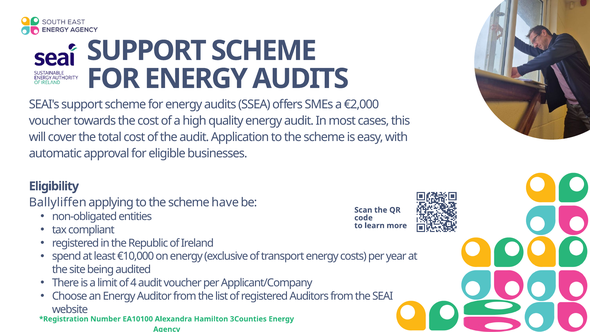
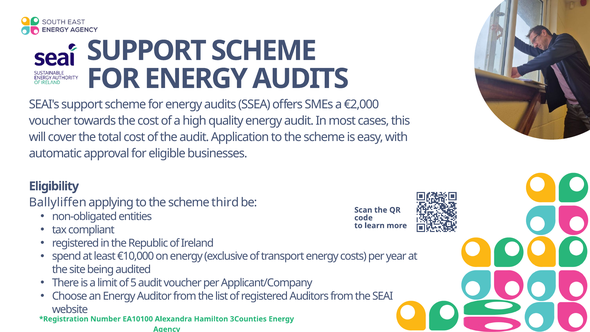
have: have -> third (225, 202)
4: 4 -> 5 (133, 283)
